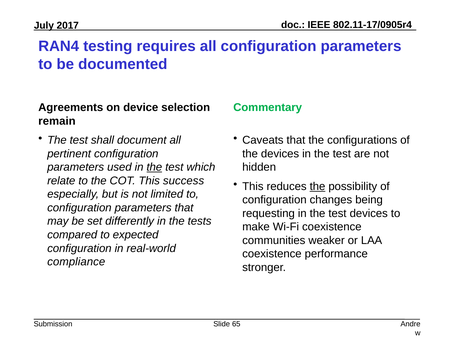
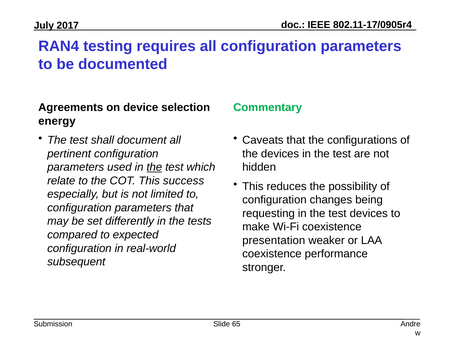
remain: remain -> energy (57, 121)
the underline: present -> none (318, 186)
communities: communities -> presentation (274, 240)
compliance: compliance -> subsequent (76, 261)
